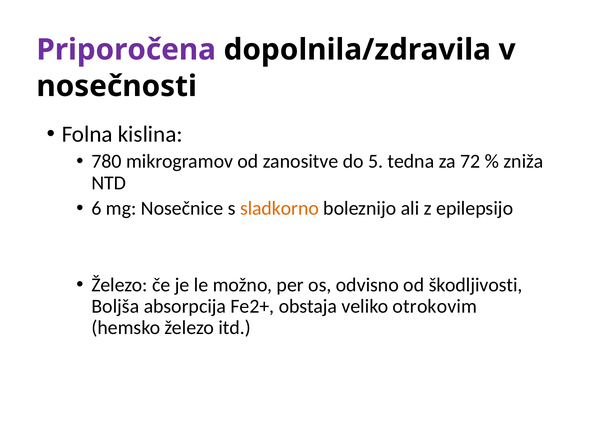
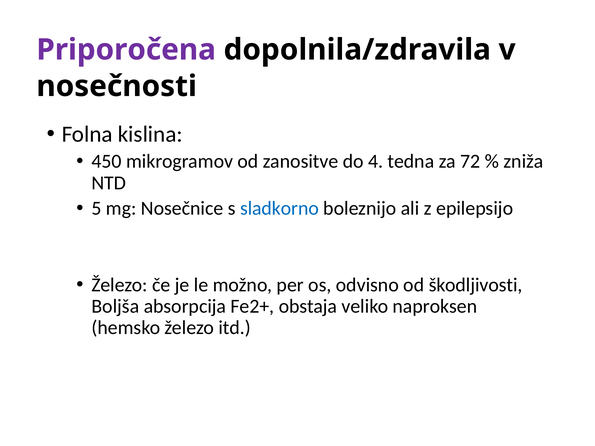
780: 780 -> 450 (107, 161)
5: 5 -> 4 (376, 161)
6: 6 -> 5 (96, 208)
sladkorno colour: orange -> blue (279, 208)
otrokovim: otrokovim -> naproksen (435, 306)
